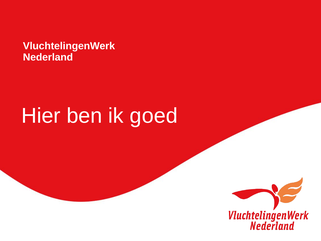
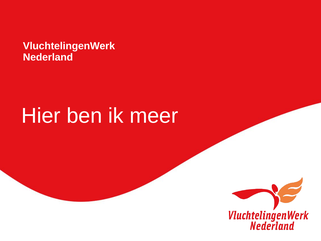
goed: goed -> meer (154, 116)
